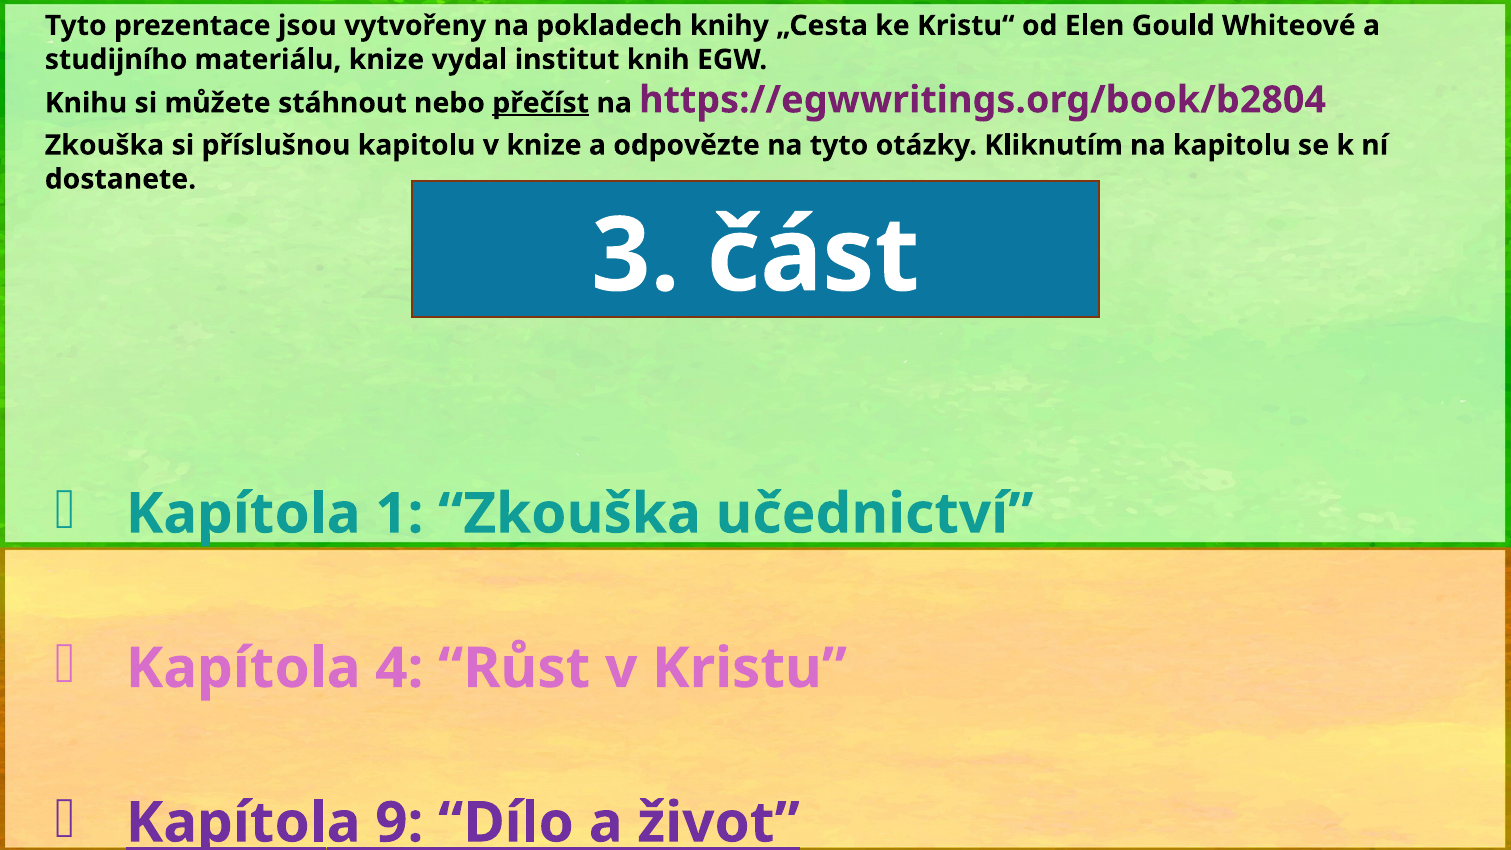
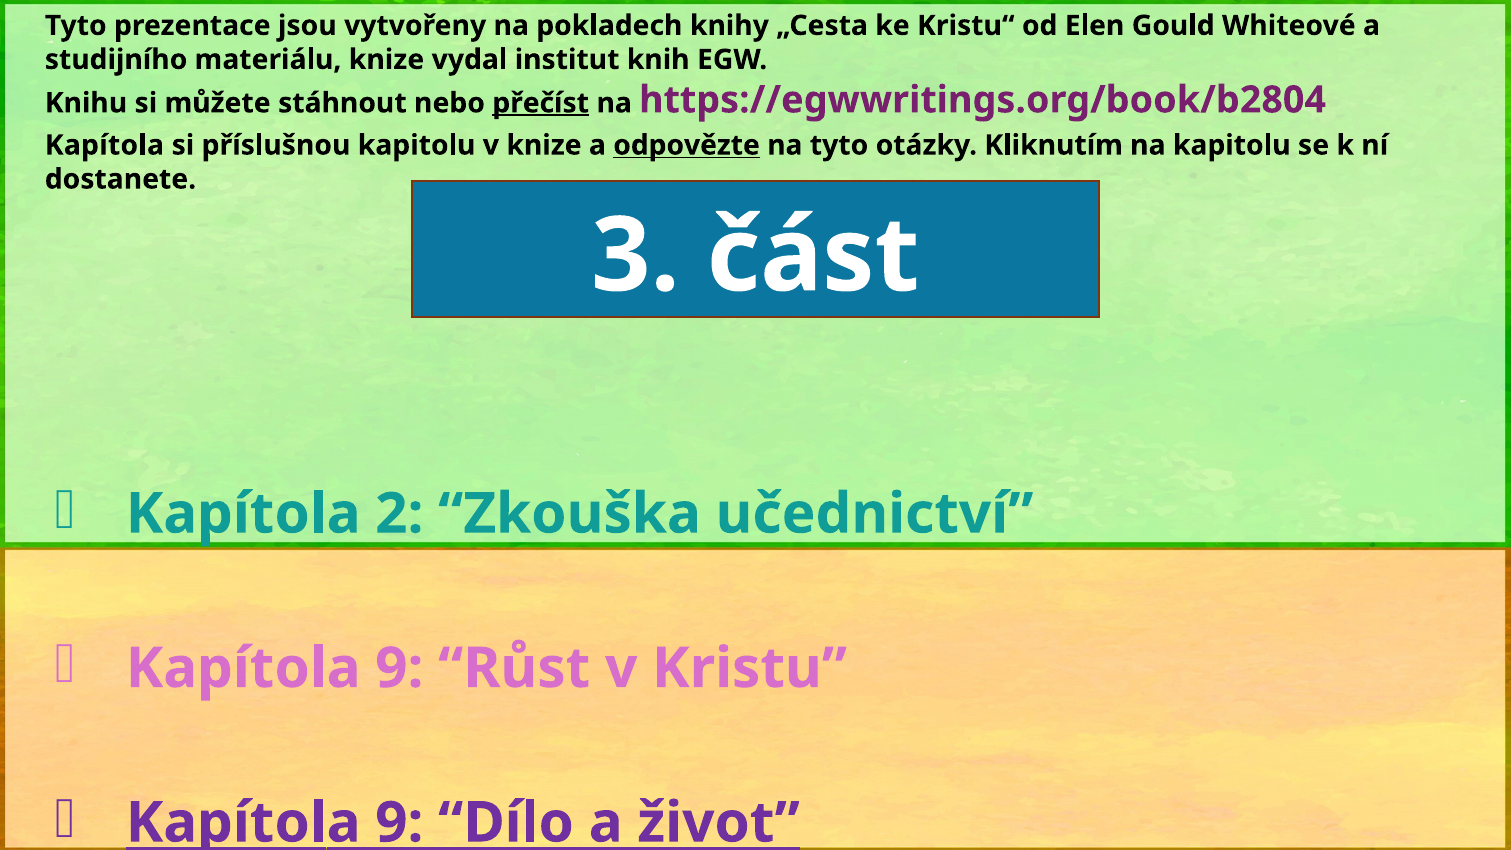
Zkouška: Zkouška -> Kapítola (104, 145)
odpovězte underline: none -> present (687, 145)
1: 1 -> 2 (399, 514)
4: 4 -> 9 (399, 668)
